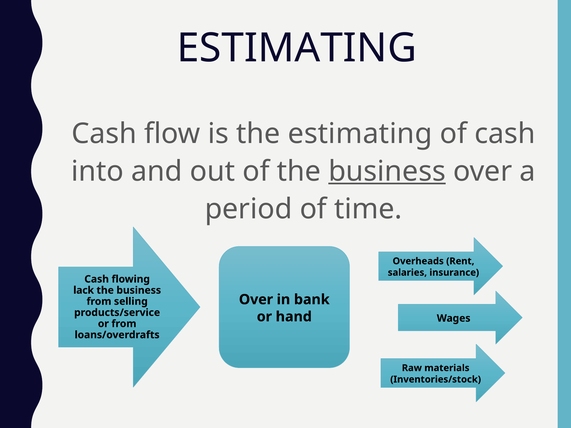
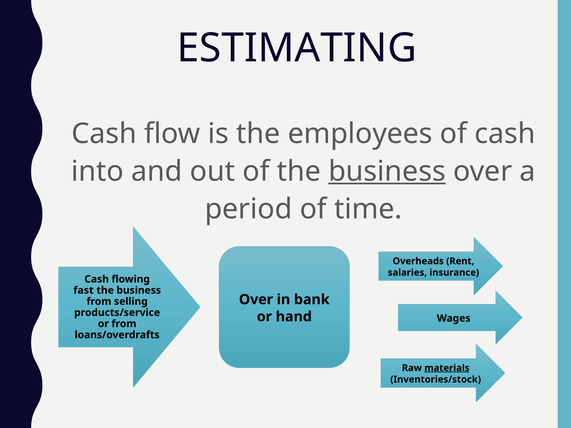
the estimating: estimating -> employees (360, 134)
lack: lack -> fast (84, 290)
materials underline: none -> present (447, 368)
